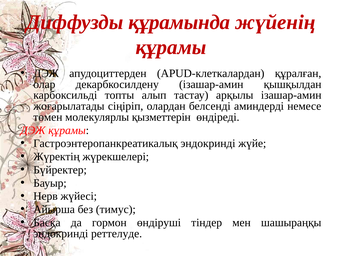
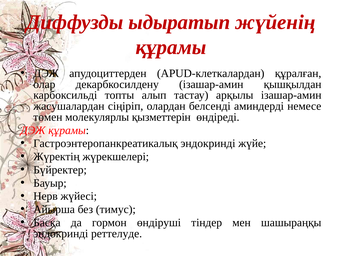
құрамында: құрамында -> ыдыратып (179, 22)
жоғарылатады: жоғарылатады -> жасушалардан (69, 106)
